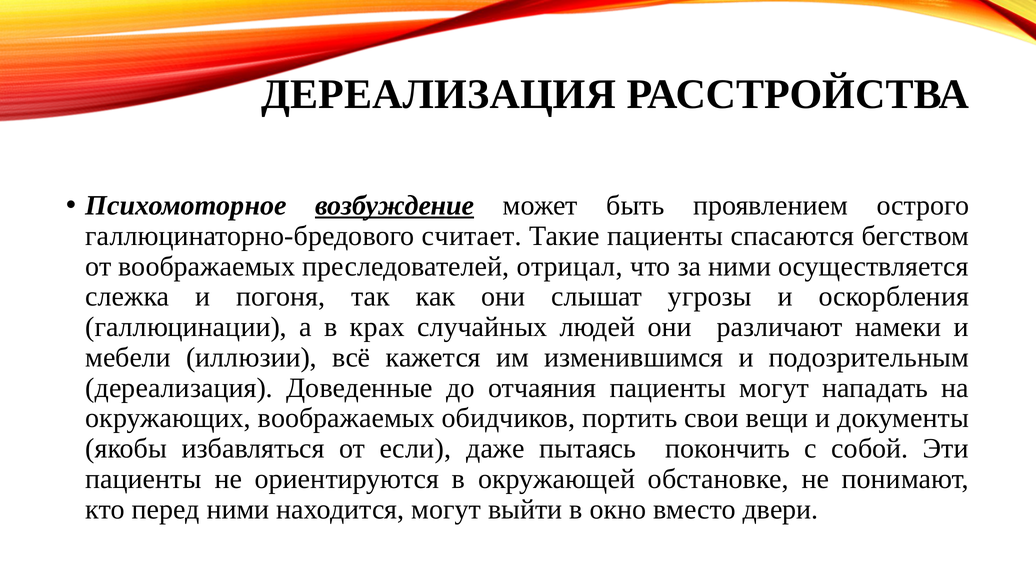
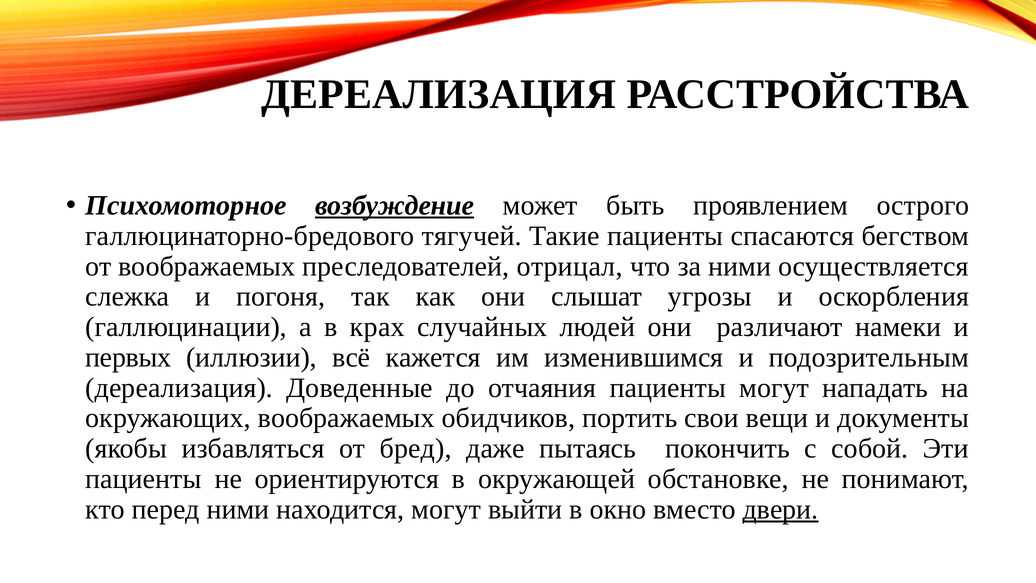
считает: считает -> тягучей (472, 236)
мебели: мебели -> первых (128, 357)
если: если -> бред (416, 448)
двери underline: none -> present (781, 509)
